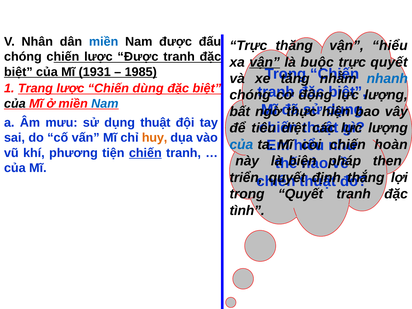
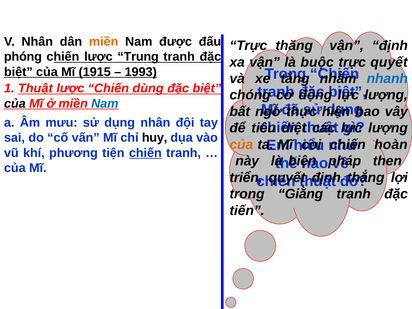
miền colour: blue -> orange (104, 42)
vận hiểu: hiểu -> định (390, 46)
chóng: chóng -> phóng (23, 57)
lược Được: Được -> Trung (138, 57)
vận underline: present -> none (265, 62)
1931: 1931 -> 1915 (95, 72)
1985: 1985 -> 1993 (141, 72)
1 Trang: Trang -> Thuật (35, 88)
dụng thuật: thuật -> nhân (155, 123)
huy colour: orange -> black (155, 138)
của colour: blue -> orange (241, 145)
trong Quyết: Quyết -> Giằng (301, 194)
tình: tình -> tiến (247, 210)
